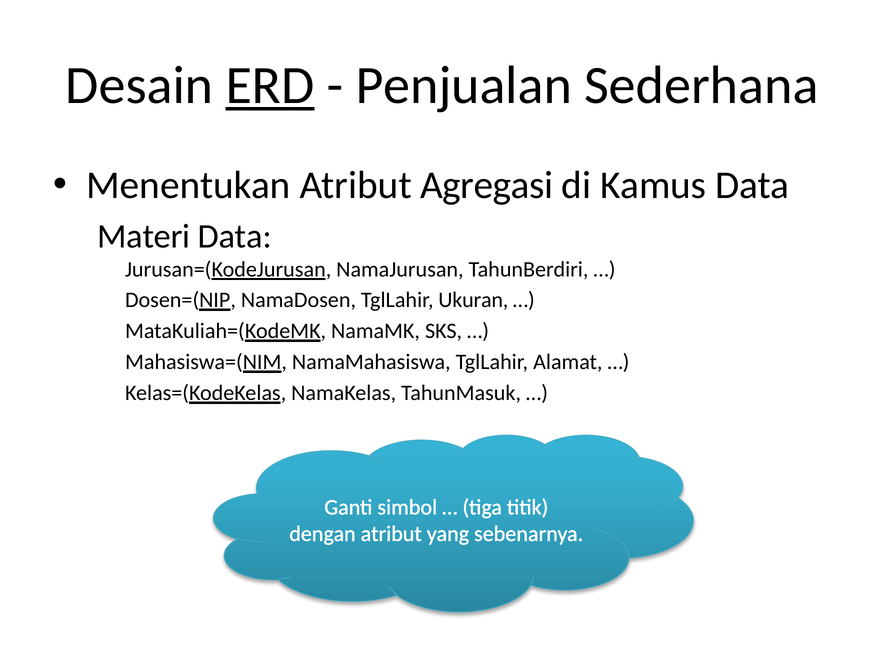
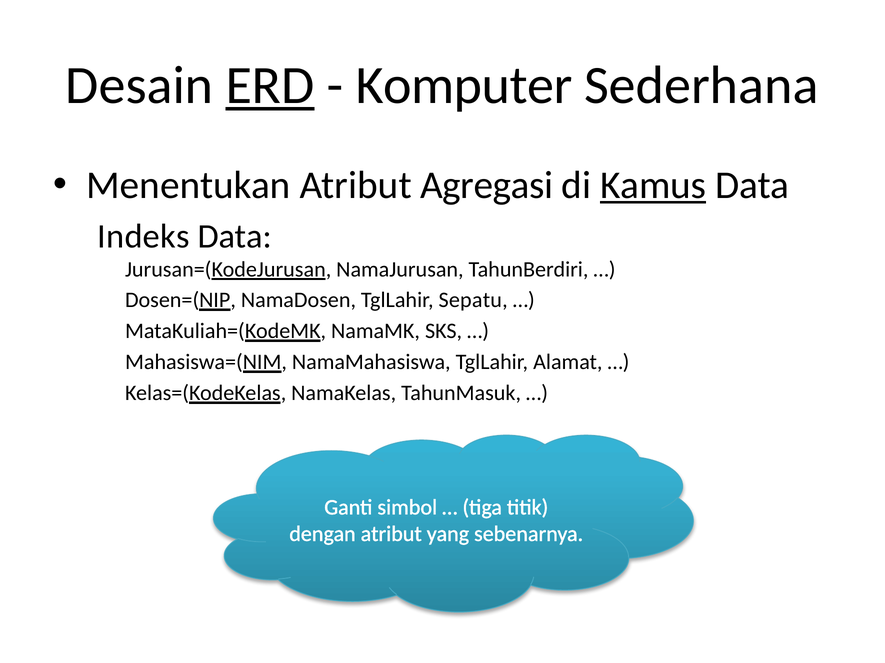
Penjualan: Penjualan -> Komputer (464, 86)
Kamus underline: none -> present (653, 186)
Materi: Materi -> Indeks (144, 236)
Ukuran: Ukuran -> Sepatu (473, 301)
